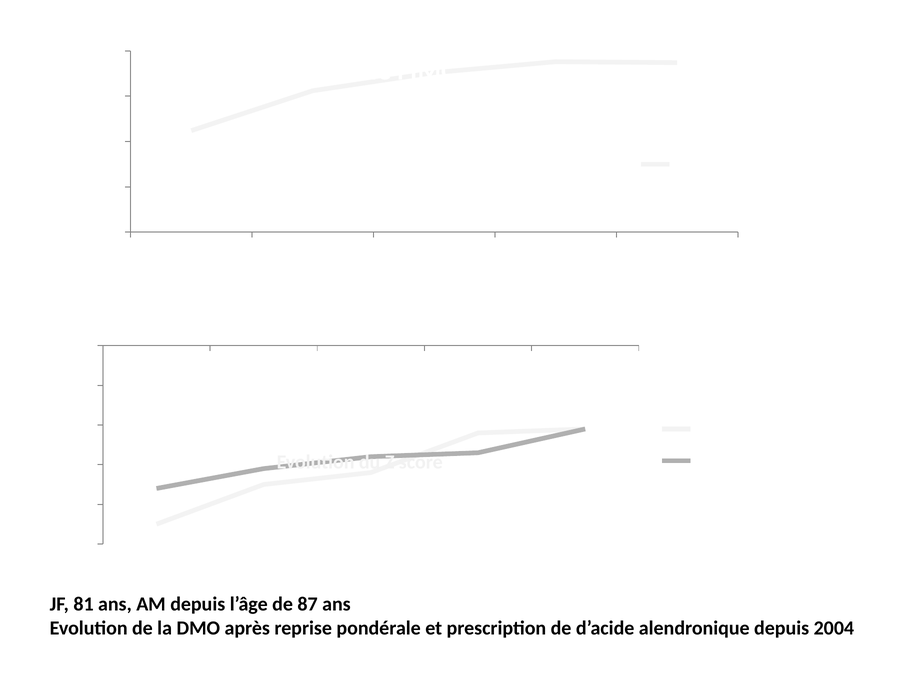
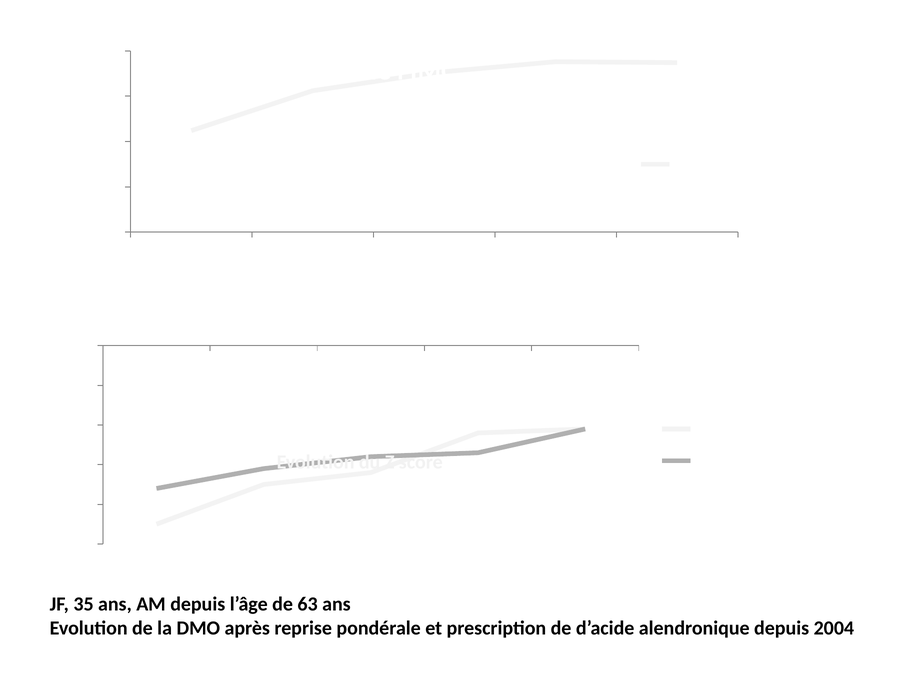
81: 81 -> 35 (84, 604)
87: 87 -> 63 (308, 604)
